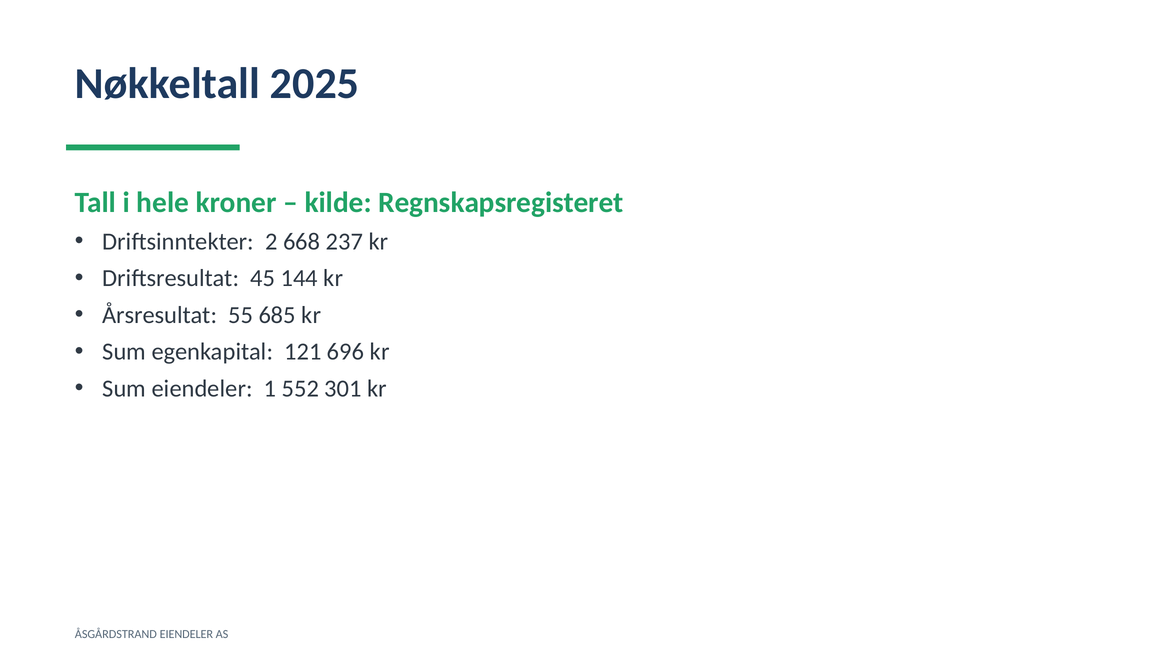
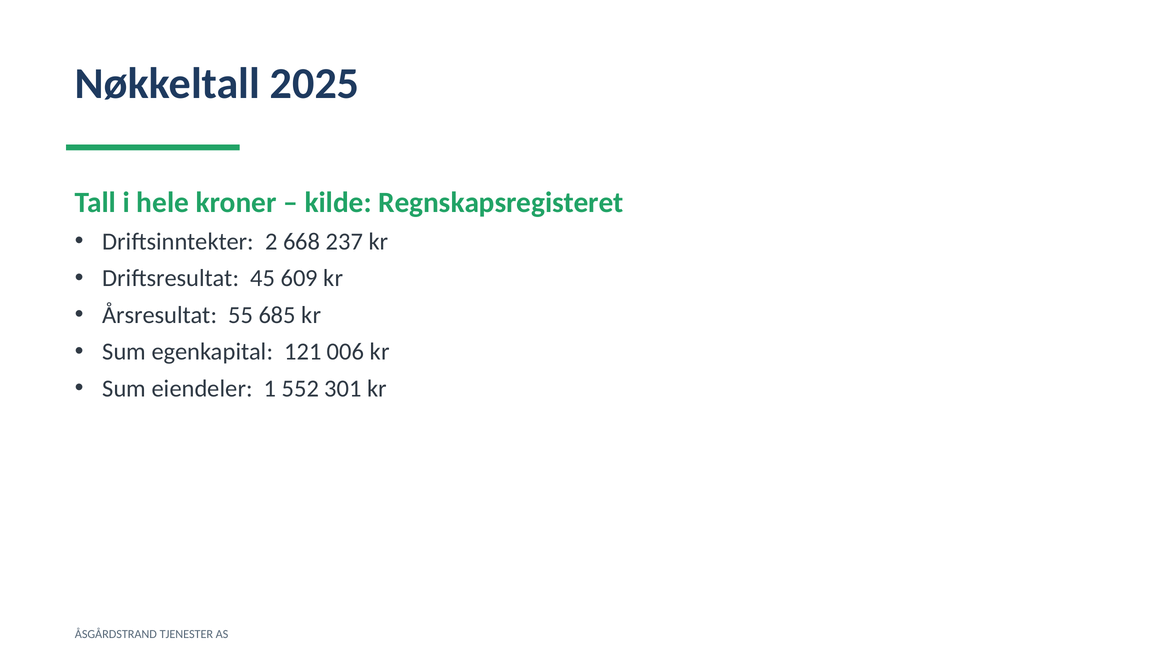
144: 144 -> 609 (299, 279)
696: 696 -> 006 (346, 352)
ÅSGÅRDSTRAND EIENDELER: EIENDELER -> TJENESTER (186, 635)
